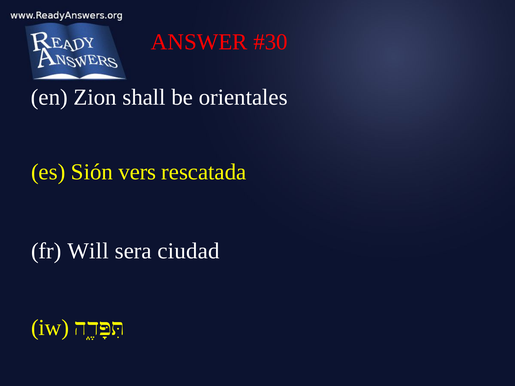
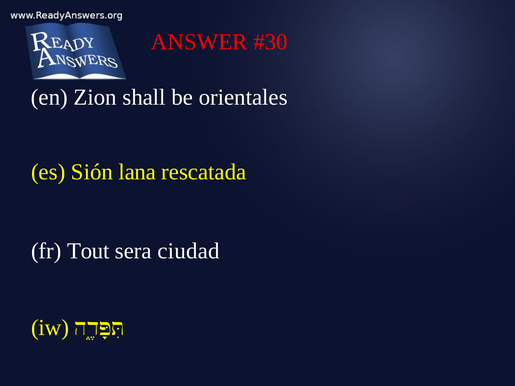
vers: vers -> lana (137, 172)
Will: Will -> Tout (88, 251)
